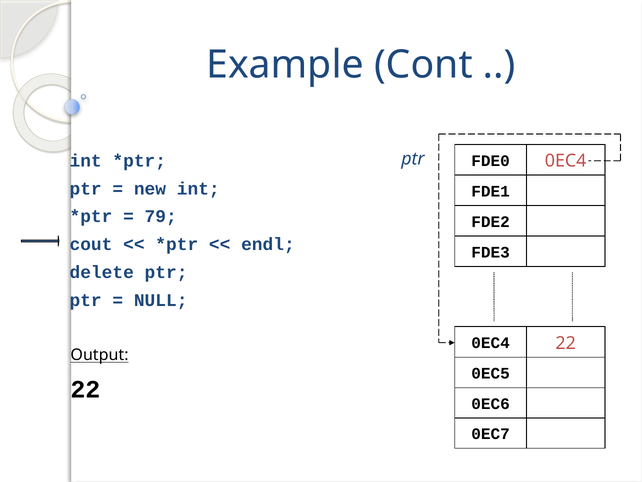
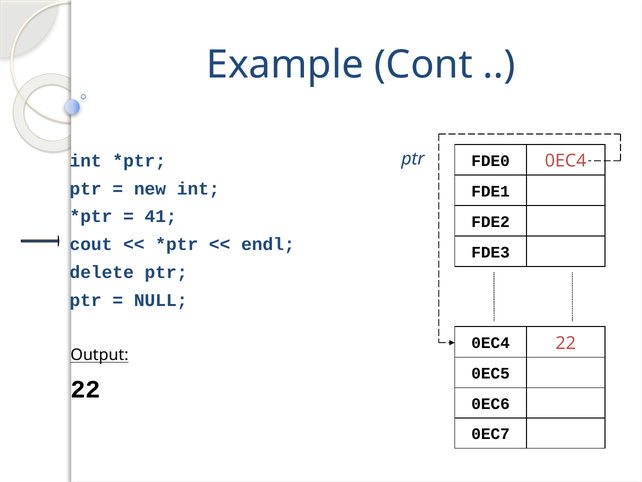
79: 79 -> 41 (161, 216)
